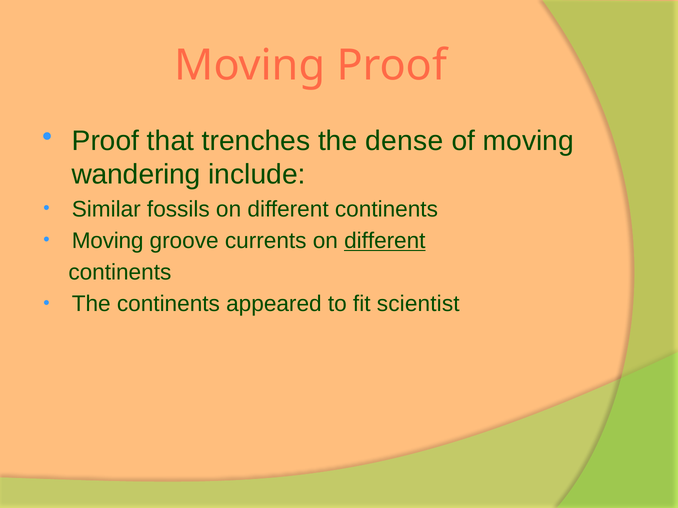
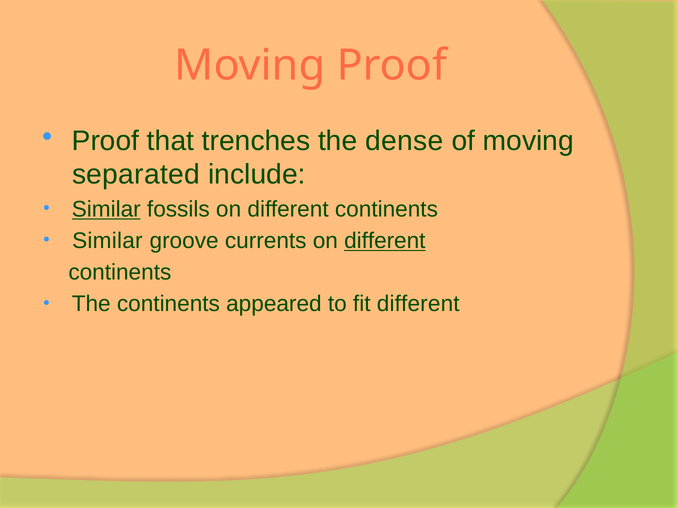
wandering: wandering -> separated (136, 175)
Similar underline: none -> present (106, 209)
Moving: Moving -> Similar (107, 241)
fit scientist: scientist -> different (418, 304)
